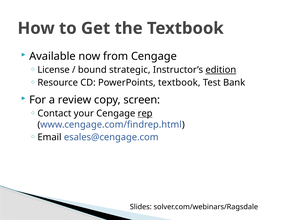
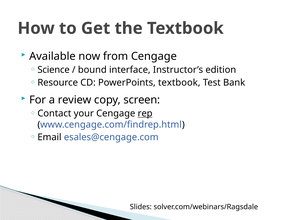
License: License -> Science (54, 70)
strategic: strategic -> interface (130, 70)
edition underline: present -> none (221, 70)
